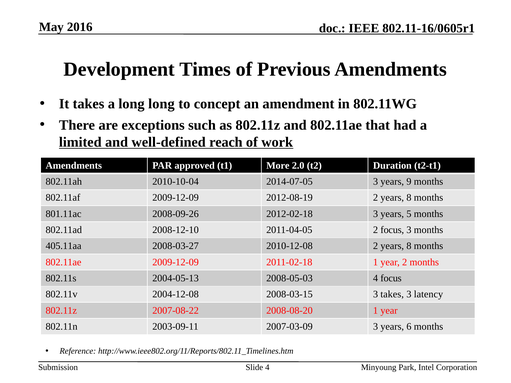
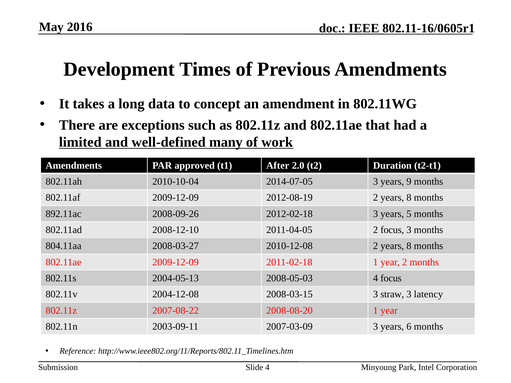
long long: long -> data (162, 104)
reach: reach -> many (226, 142)
More: More -> After (278, 166)
801.11ac: 801.11ac -> 892.11ac (64, 214)
405.11aa: 405.11aa -> 804.11aa (64, 246)
3 takes: takes -> straw (392, 294)
